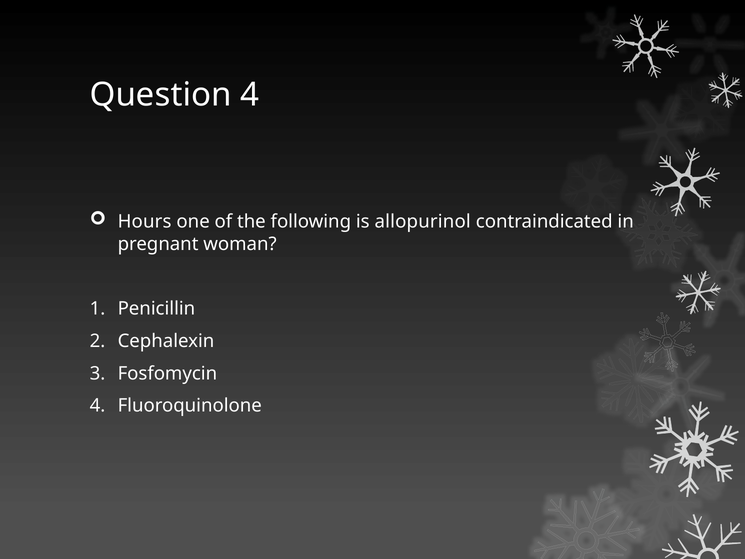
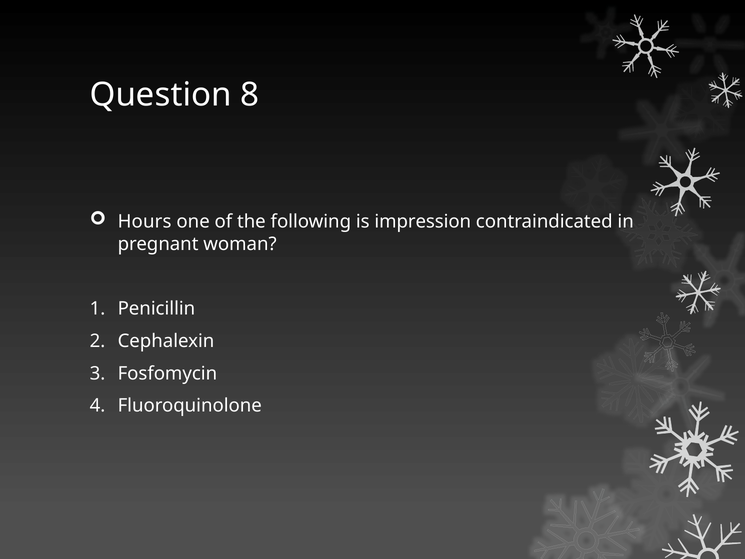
Question 4: 4 -> 8 (250, 95)
allopurinol: allopurinol -> impression (423, 222)
